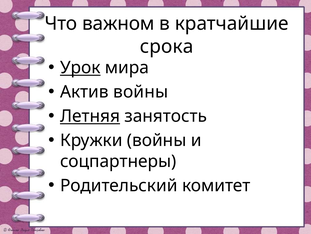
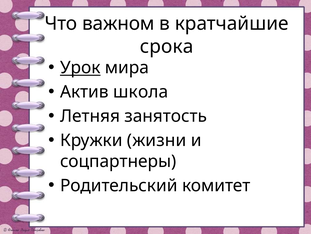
Актив войны: войны -> школа (141, 92)
Летняя underline: present -> none (90, 116)
Кружки войны: войны -> жизни (157, 140)
